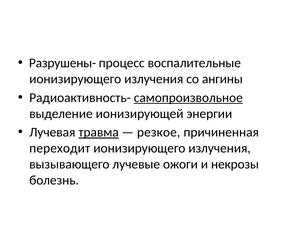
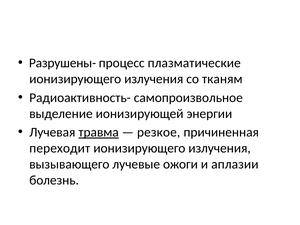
воспалительные: воспалительные -> плазматические (194, 63)
ангины: ангины -> тканям (222, 79)
самопроизвольное underline: present -> none (188, 98)
некрозы: некрозы -> аплазии (235, 164)
